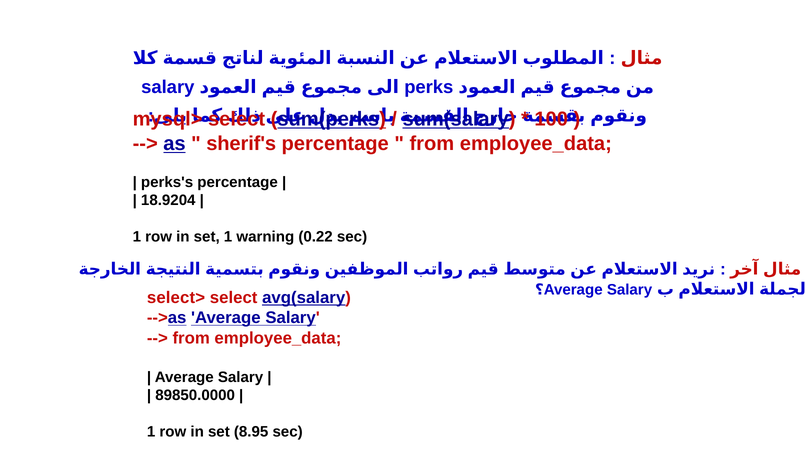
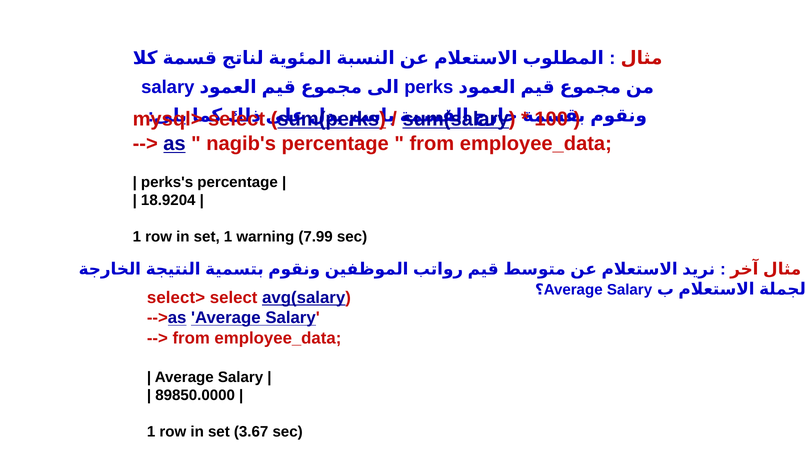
sherif's: sherif's -> nagib's (241, 143)
0.22: 0.22 -> 7.99 (316, 237)
8.95: 8.95 -> 3.67 (251, 431)
